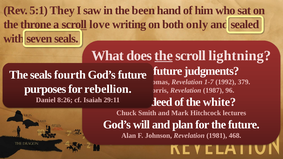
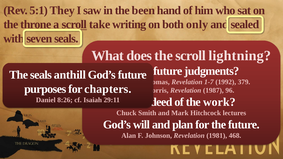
love: love -> take (100, 24)
the underline: present -> none (164, 56)
fourth: fourth -> anthill (70, 75)
rebellion: rebellion -> chapters (108, 89)
white: white -> work (219, 102)
